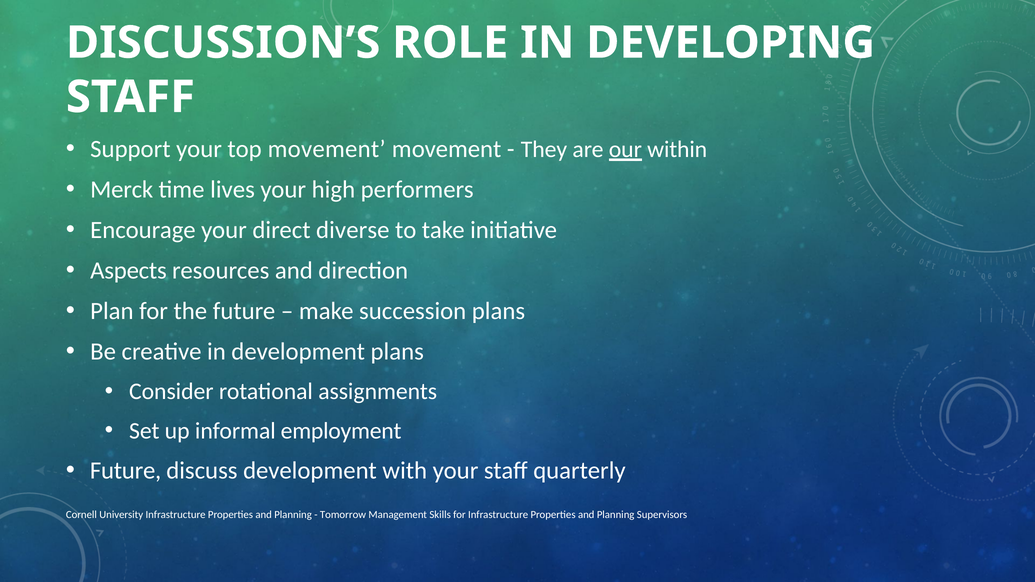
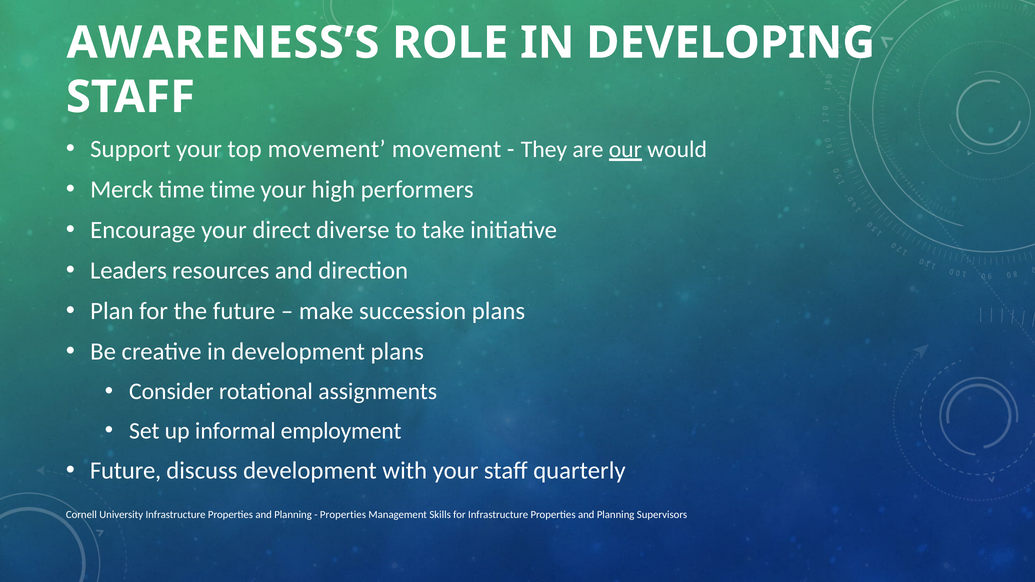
DISCUSSION’S: DISCUSSION’S -> AWARENESS’S (223, 43)
within: within -> would (677, 150)
time lives: lives -> time (233, 190)
Aspects: Aspects -> Leaders (129, 271)
Tomorrow: Tomorrow -> Properties (343, 515)
